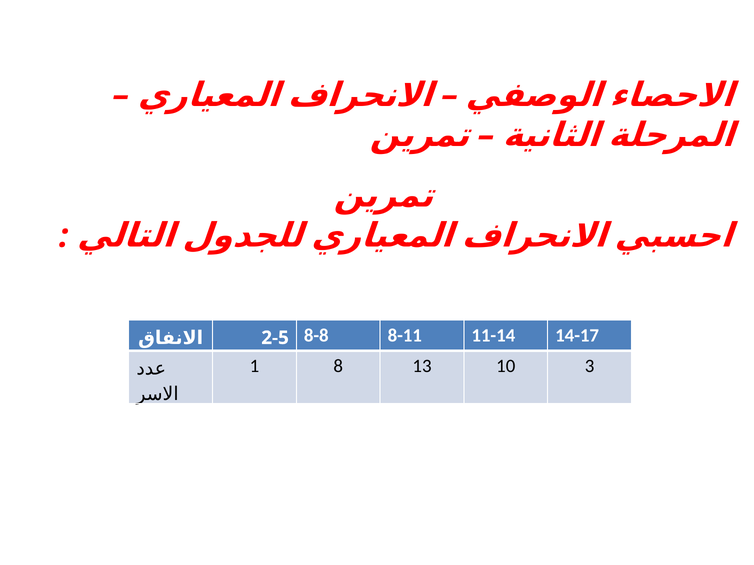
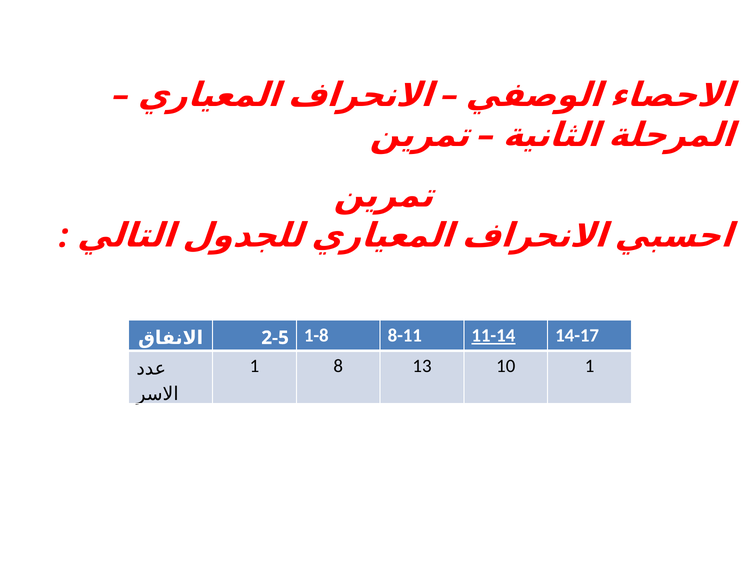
8-8: 8-8 -> 1-8 (316, 336)
11-14 underline: none -> present (493, 336)
10 3: 3 -> 1 (590, 367)
